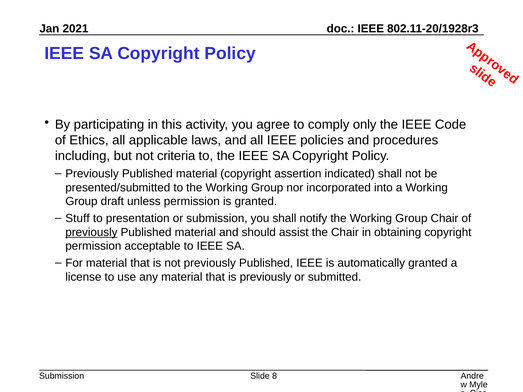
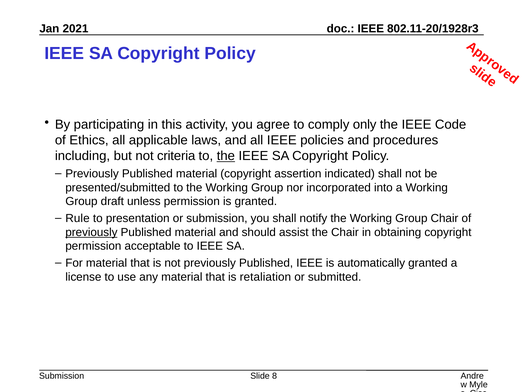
the underline: none -> present (226, 156)
Stuff: Stuff -> Rule (78, 218)
is previously: previously -> retaliation (265, 277)
